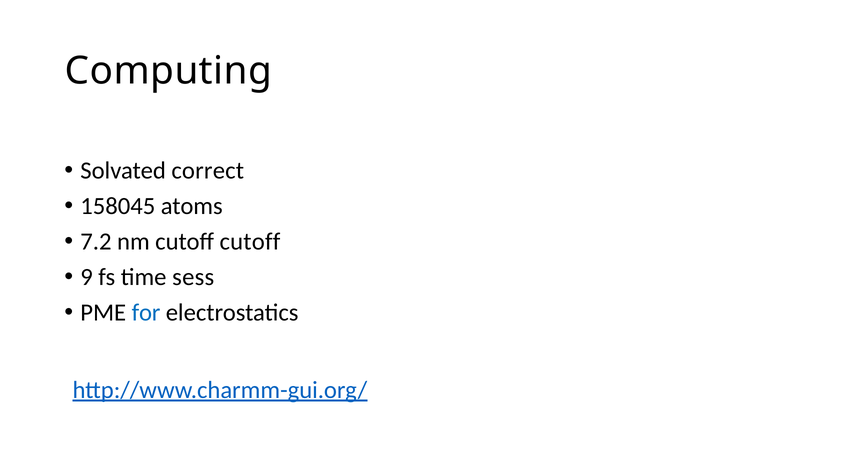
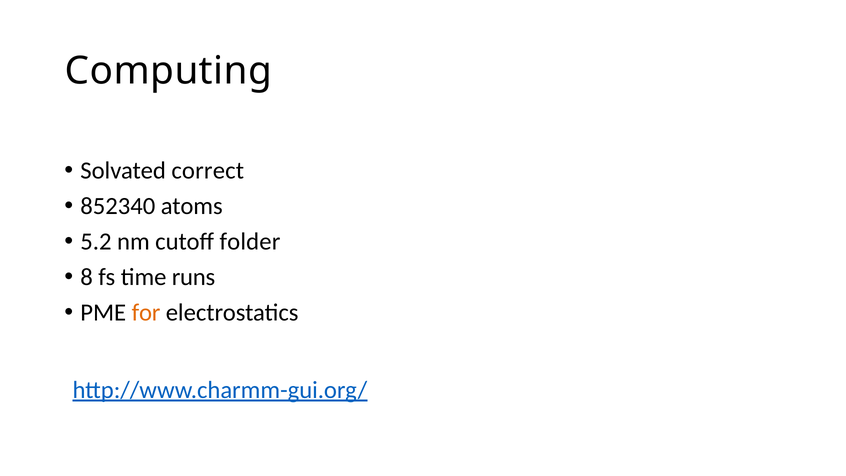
158045: 158045 -> 852340 (118, 206)
7.2: 7.2 -> 5.2 (96, 241)
cutoff cutoff: cutoff -> folder (250, 241)
9: 9 -> 8 (87, 277)
sess: sess -> runs (193, 277)
for colour: blue -> orange (146, 312)
